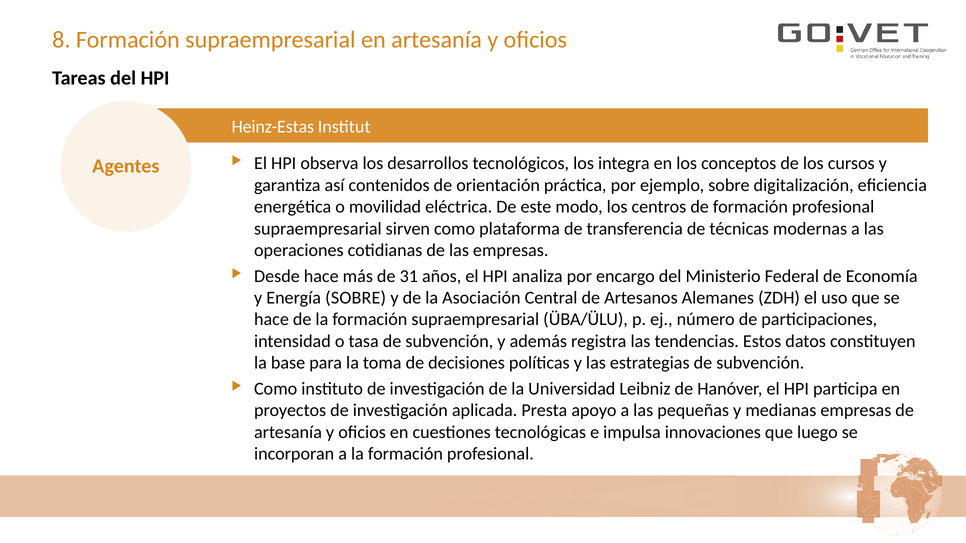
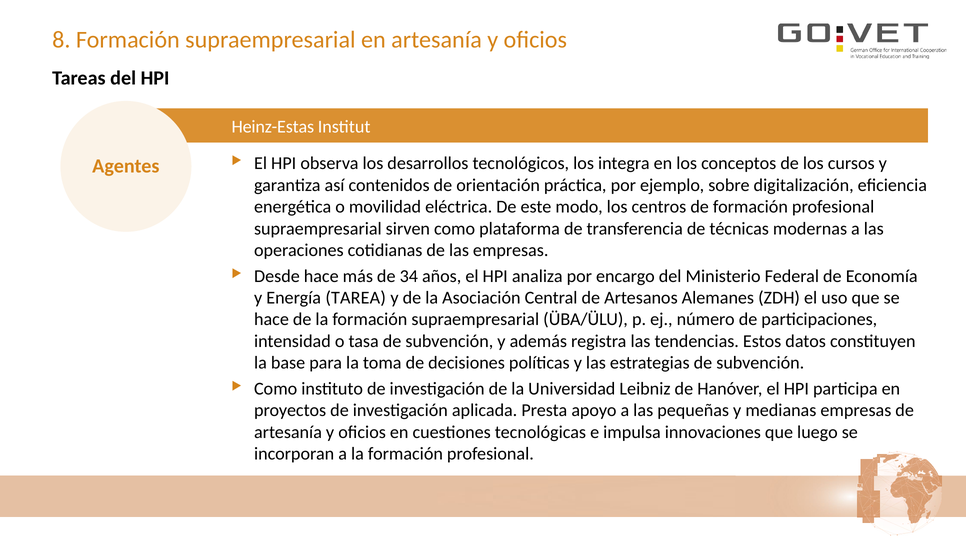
31: 31 -> 34 (409, 276)
Energía SOBRE: SOBRE -> TAREA (356, 298)
